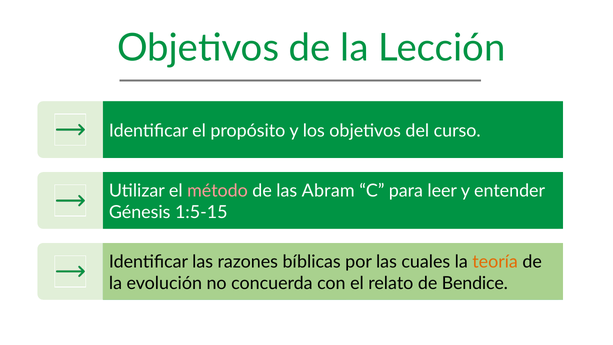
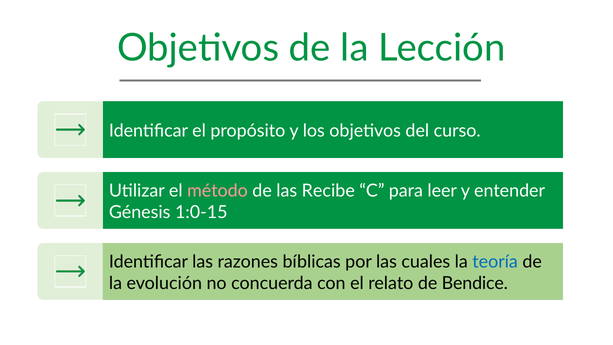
Abram: Abram -> Recibe (328, 191)
1:5-15: 1:5-15 -> 1:0-15 (201, 212)
teoría colour: orange -> blue (495, 262)
